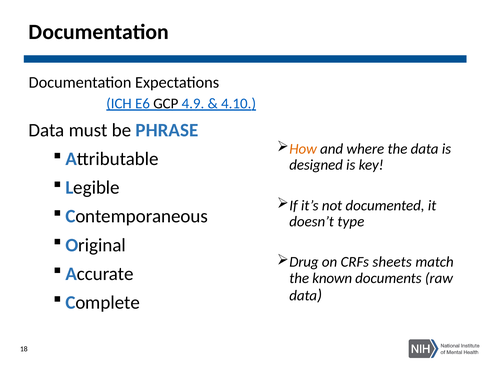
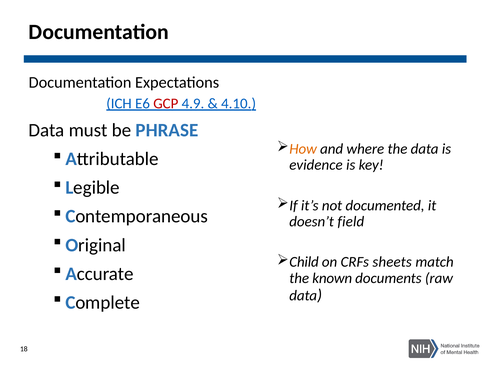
GCP colour: black -> red (166, 104)
designed: designed -> evidence (316, 165)
type: type -> field (351, 221)
Drug: Drug -> Child (304, 262)
